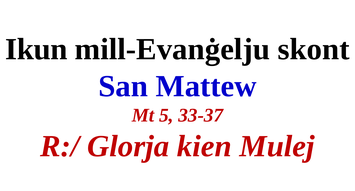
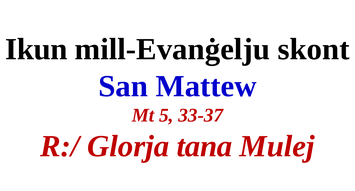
kien: kien -> tana (204, 146)
